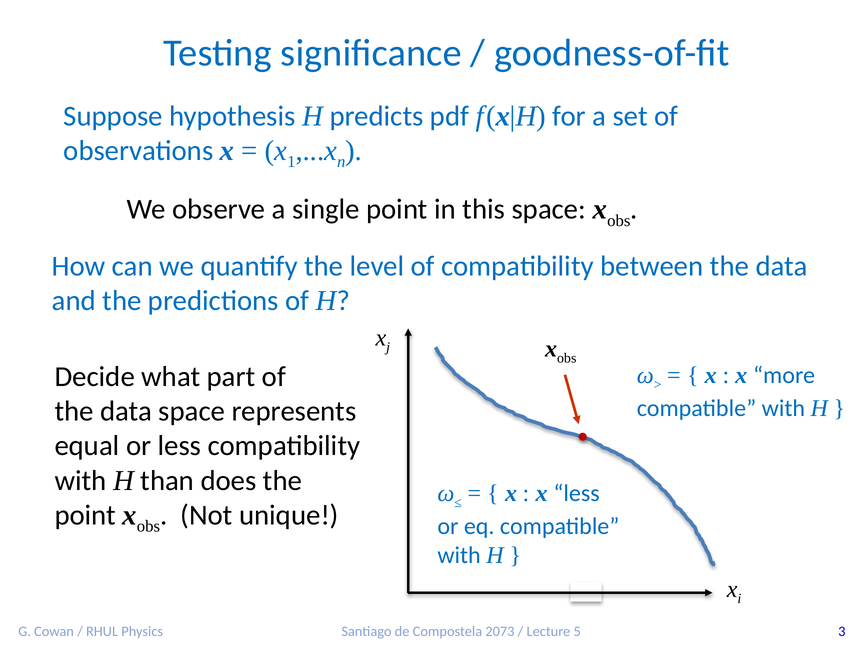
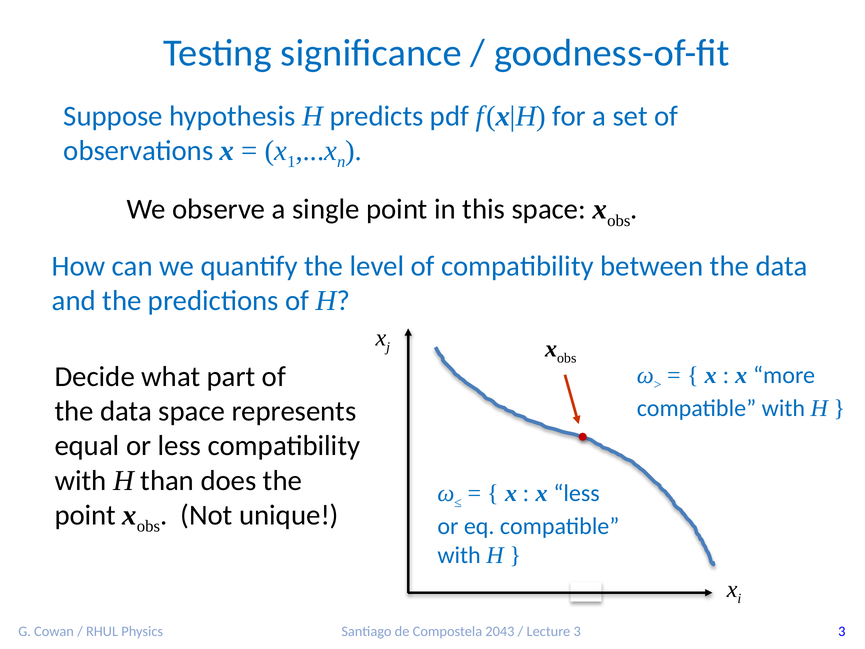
2073: 2073 -> 2043 (500, 631)
Lecture 5: 5 -> 3 (577, 631)
